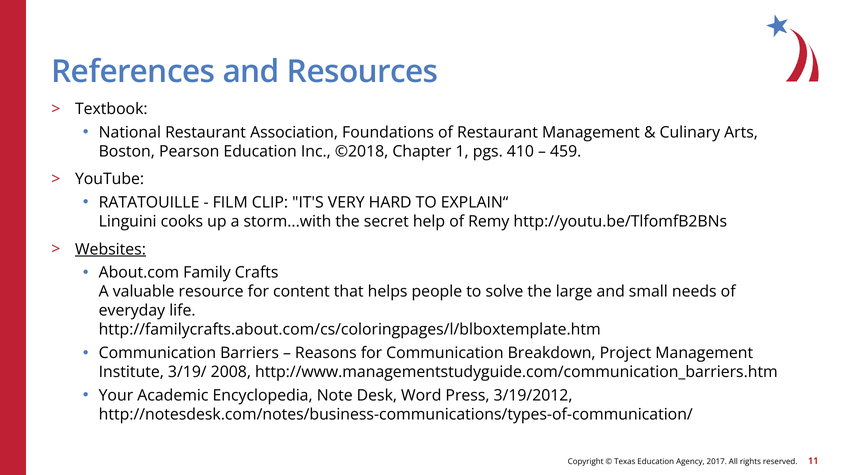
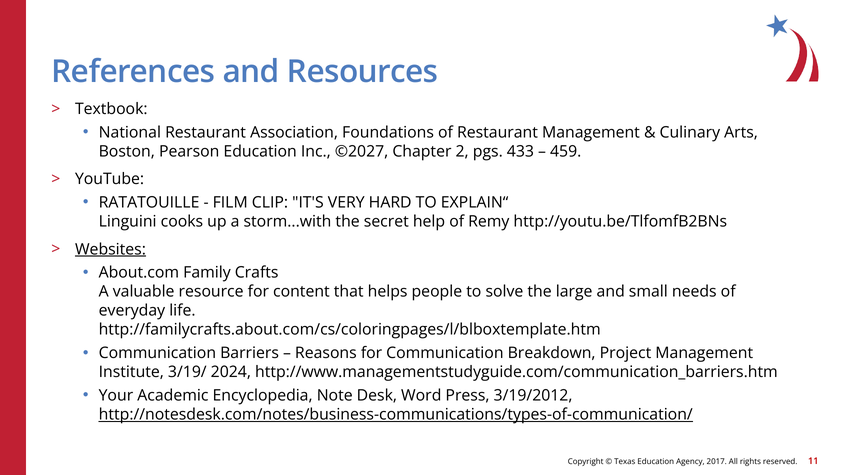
©2018: ©2018 -> ©2027 (362, 151)
1: 1 -> 2 (462, 151)
410: 410 -> 433 (520, 151)
2008: 2008 -> 2024 (231, 372)
http://notesdesk.com/notes/business-communications/types-of-communication/ underline: none -> present (396, 414)
